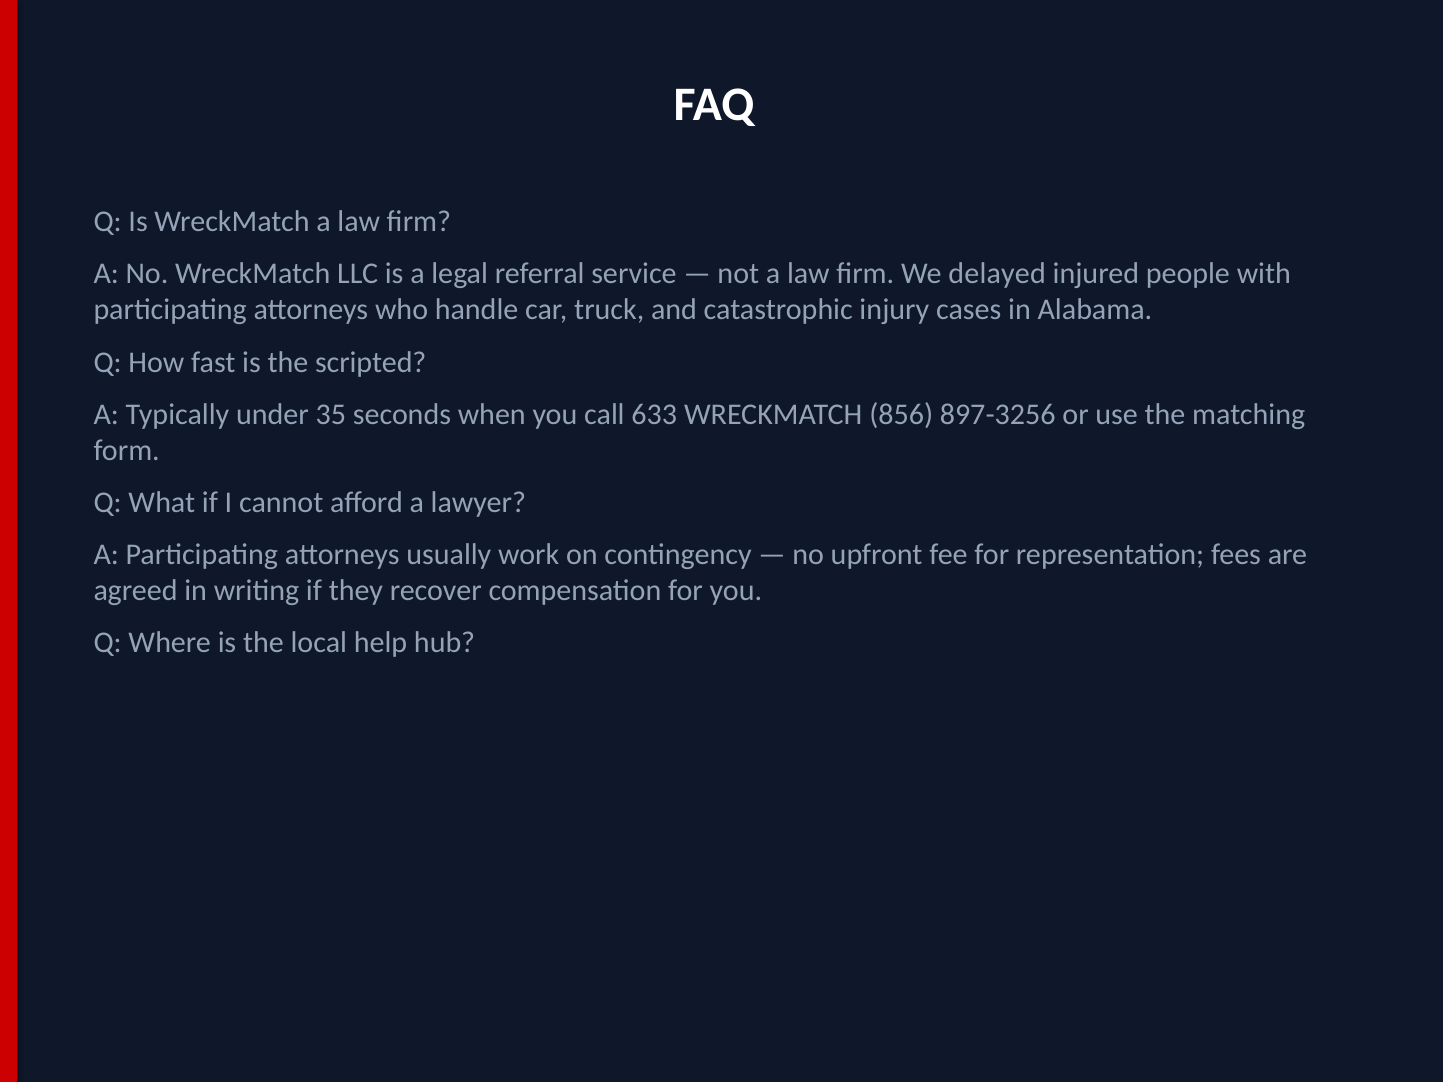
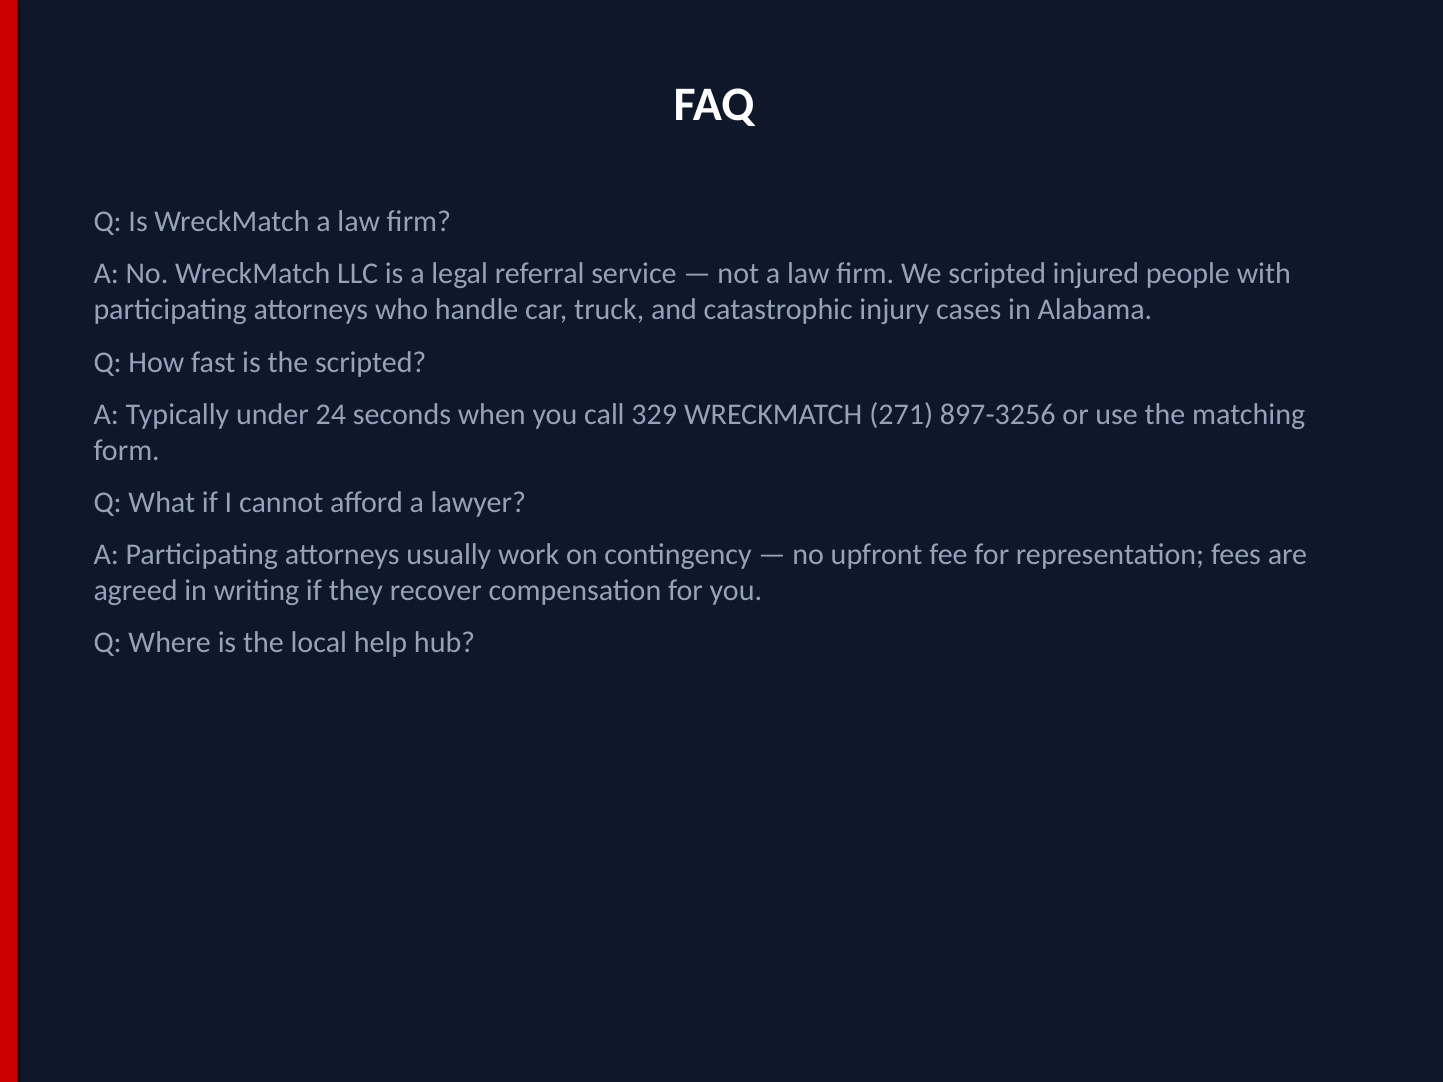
We delayed: delayed -> scripted (997, 274)
35: 35 -> 24 (331, 414)
633: 633 -> 329 (654, 414)
856: 856 -> 271 (901, 414)
